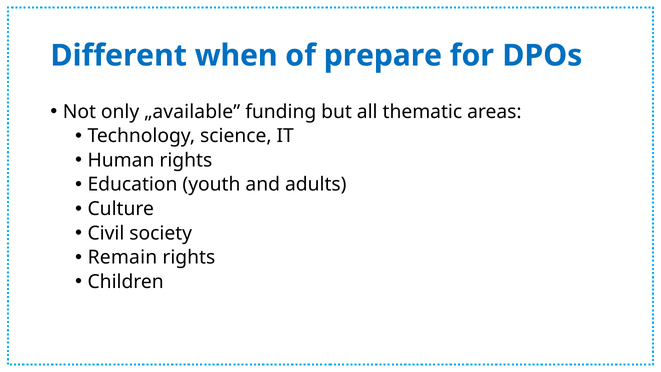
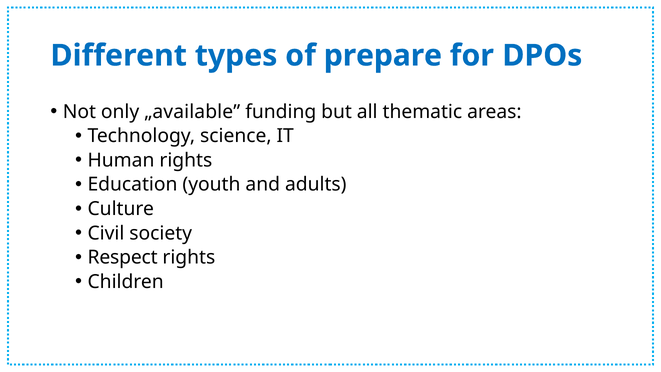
when: when -> types (236, 56)
Remain: Remain -> Respect (123, 257)
